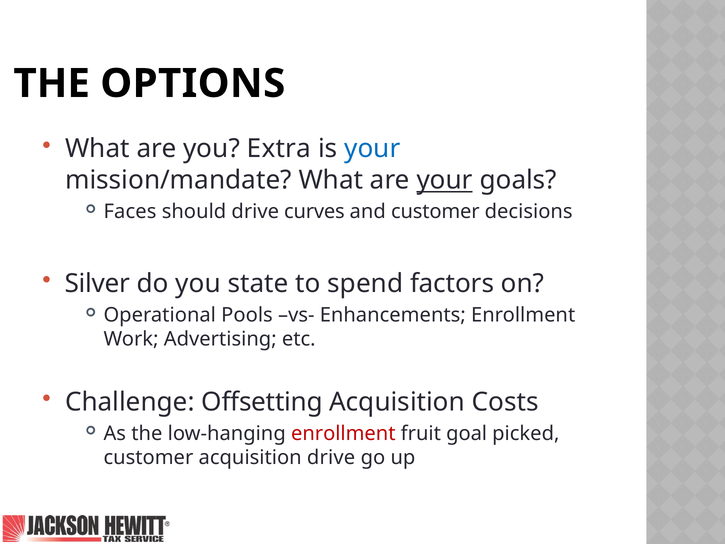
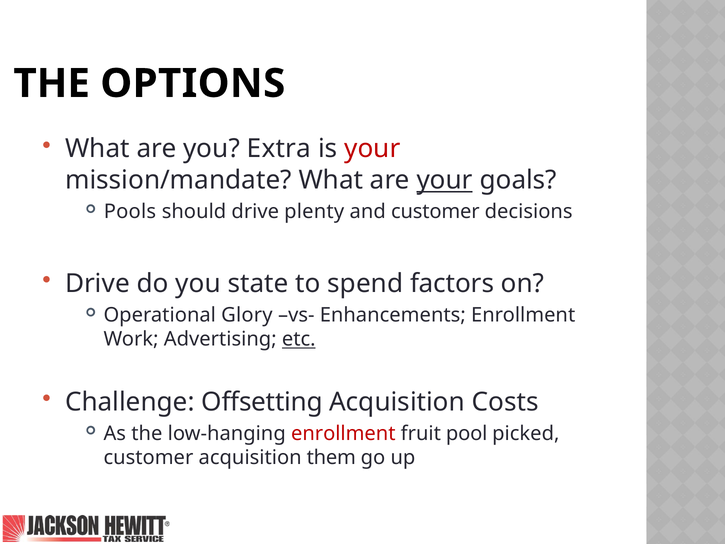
your colour: blue -> red (372, 149)
Faces: Faces -> Pools (130, 212)
curves: curves -> plenty (314, 212)
Silver: Silver -> Drive (97, 284)
Pools: Pools -> Glory (247, 315)
etc underline: none -> present (299, 339)
goal: goal -> pool (467, 433)
acquisition drive: drive -> them (331, 457)
